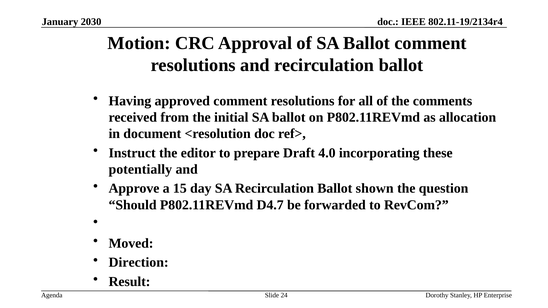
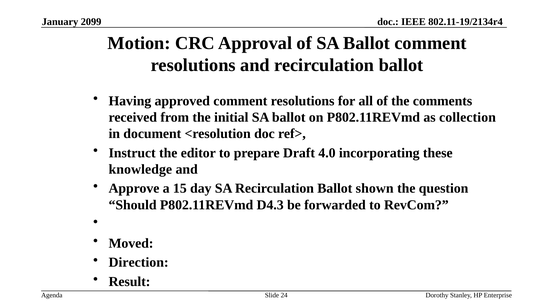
2030: 2030 -> 2099 (91, 22)
allocation: allocation -> collection (468, 117)
potentially: potentially -> knowledge (140, 169)
D4.7: D4.7 -> D4.3 (270, 205)
